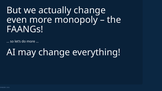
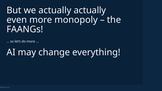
actually change: change -> actually (90, 10)
